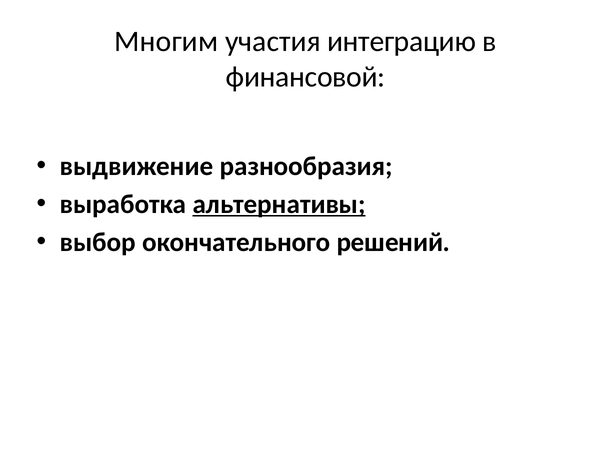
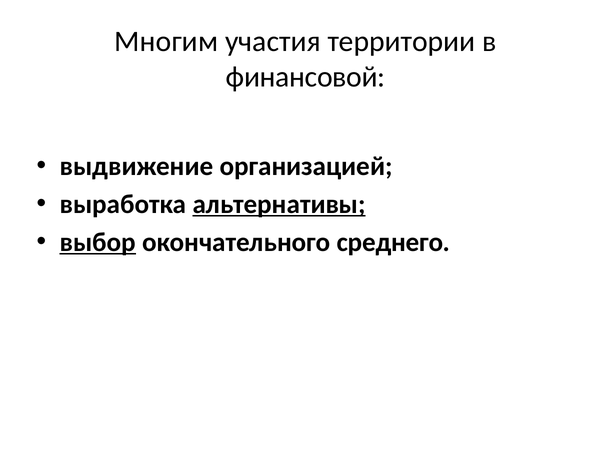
интеграцию: интеграцию -> территории (401, 41)
разнообразия: разнообразия -> организацией (306, 166)
выбор underline: none -> present (98, 242)
решений: решений -> среднего (393, 242)
